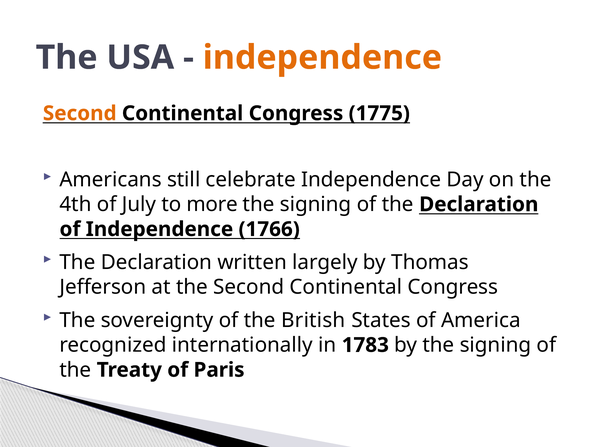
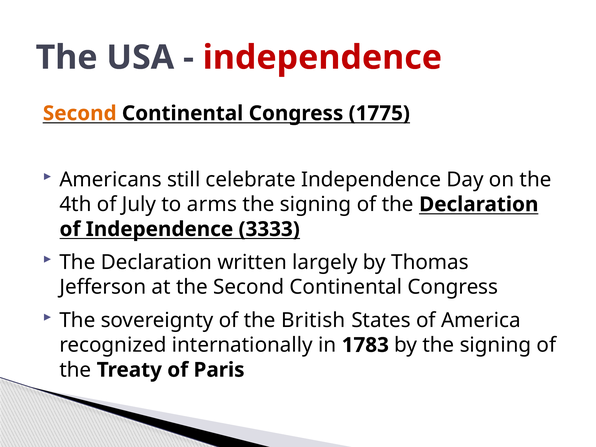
independence colour: orange -> red (322, 58)
more: more -> arms (212, 204)
1766: 1766 -> 3333 (269, 229)
